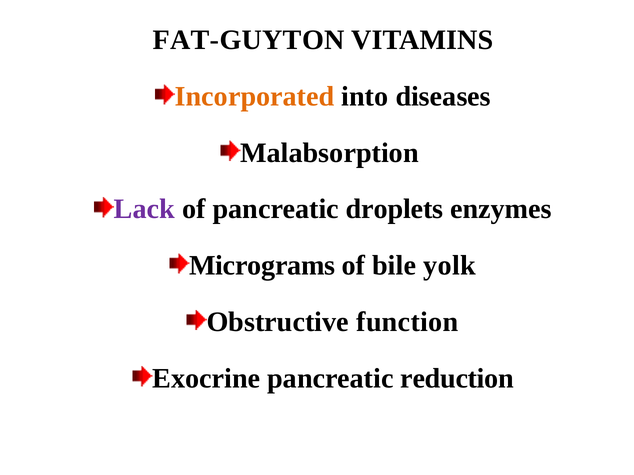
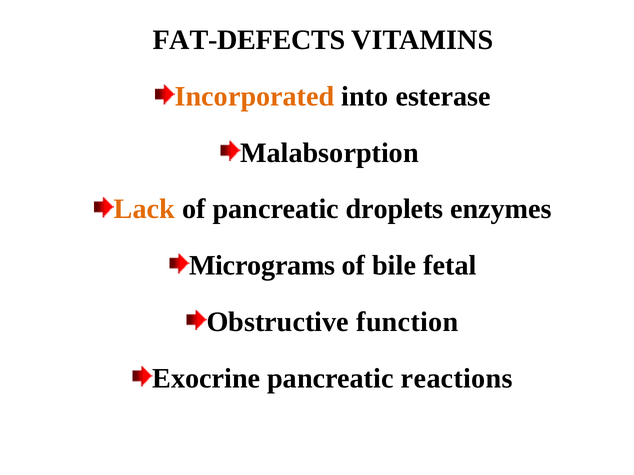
FAT-GUYTON: FAT-GUYTON -> FAT-DEFECTS (249, 40)
diseases: diseases -> esterase (443, 97)
Lack colour: purple -> orange (144, 209)
yolk: yolk -> fetal (450, 266)
reduction: reduction -> reactions (457, 379)
